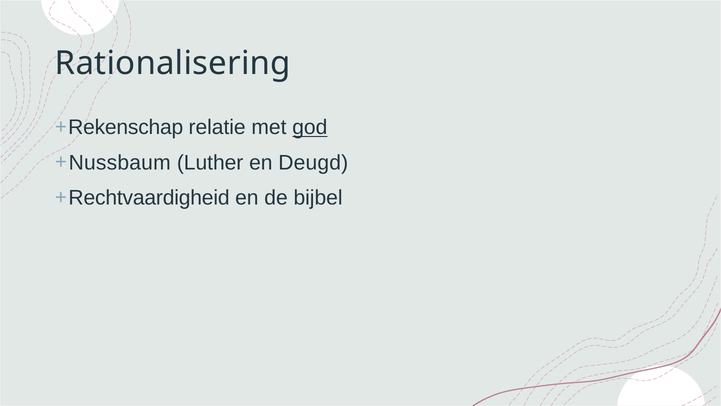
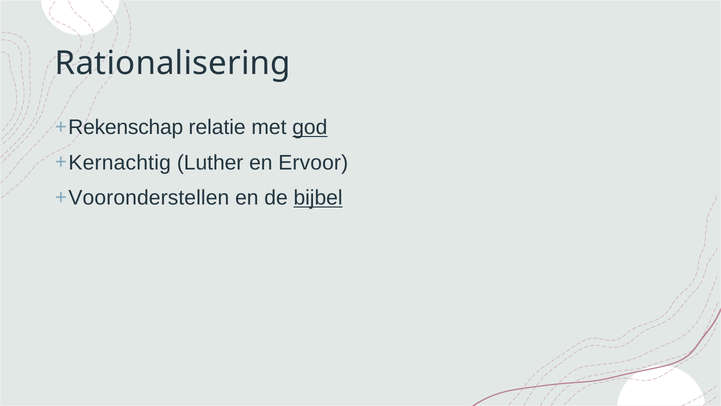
Nussbaum: Nussbaum -> Kernachtig (120, 162)
Deugd: Deugd -> Ervoor (313, 162)
Rechtvaardigheid: Rechtvaardigheid -> Vooronderstellen (149, 198)
bijbel underline: none -> present (318, 198)
